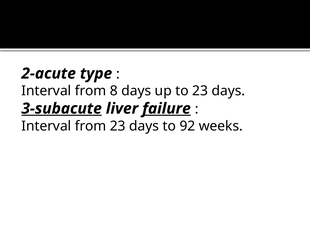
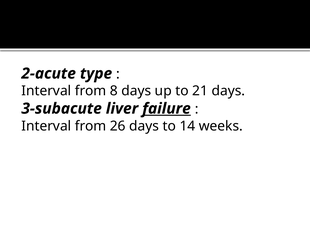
to 23: 23 -> 21 (200, 91)
3-subacute underline: present -> none (62, 109)
from 23: 23 -> 26 (118, 126)
92: 92 -> 14 (187, 126)
